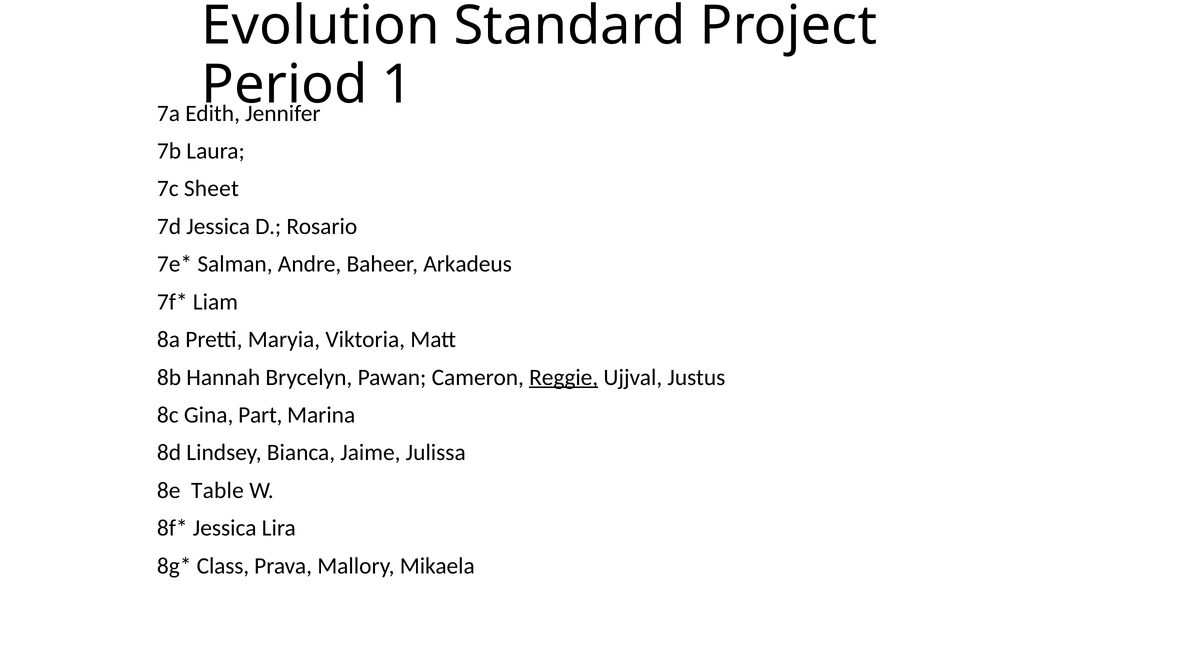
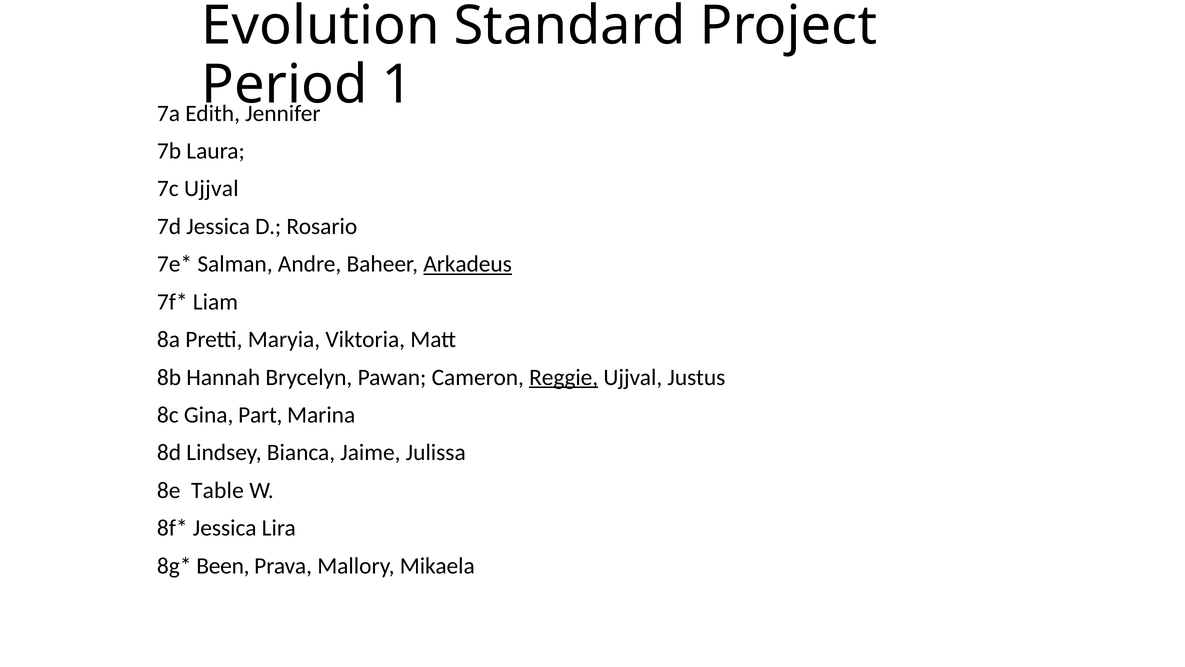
7c Sheet: Sheet -> Ujjval (211, 189)
Arkadeus underline: none -> present (468, 264)
Class: Class -> Been (223, 565)
